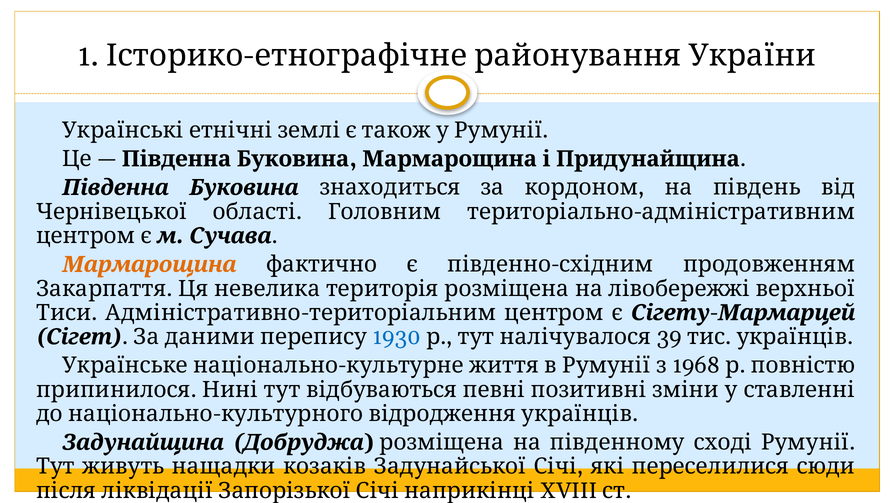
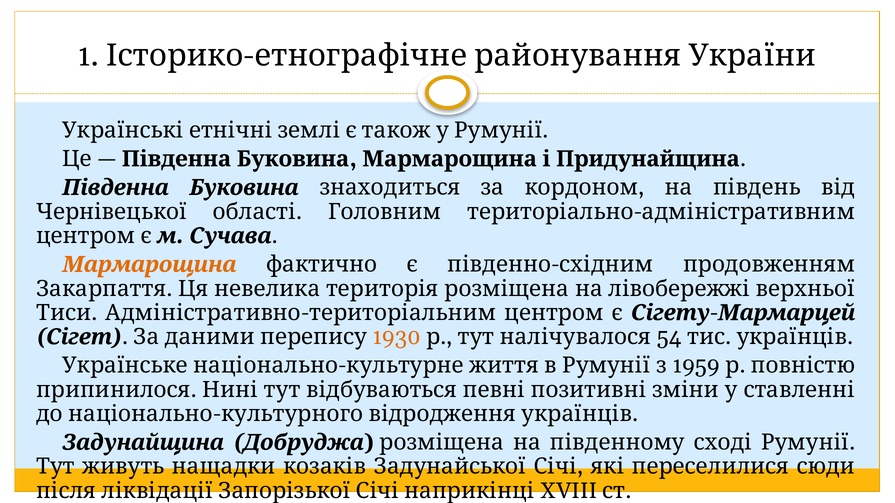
1930 colour: blue -> orange (397, 337)
39: 39 -> 54 (669, 337)
1968: 1968 -> 1959 (696, 366)
